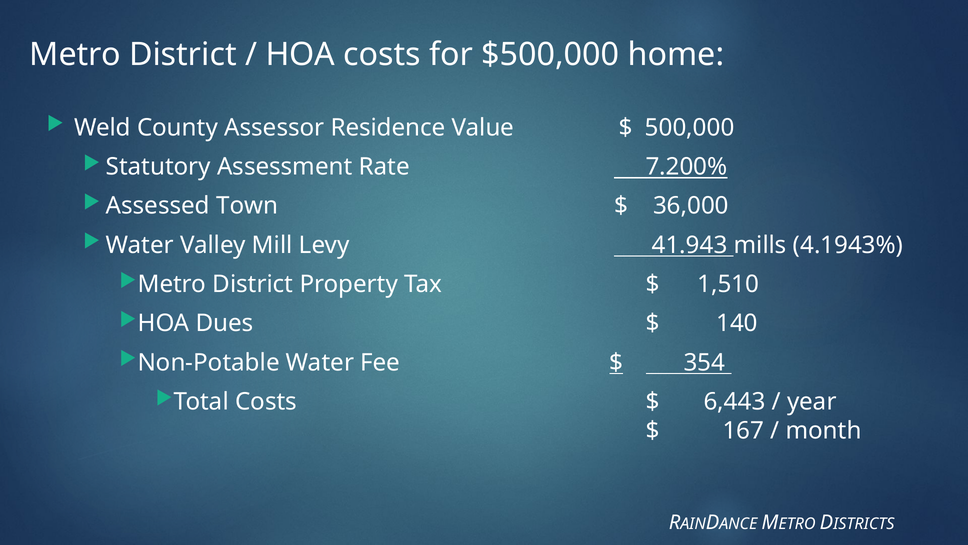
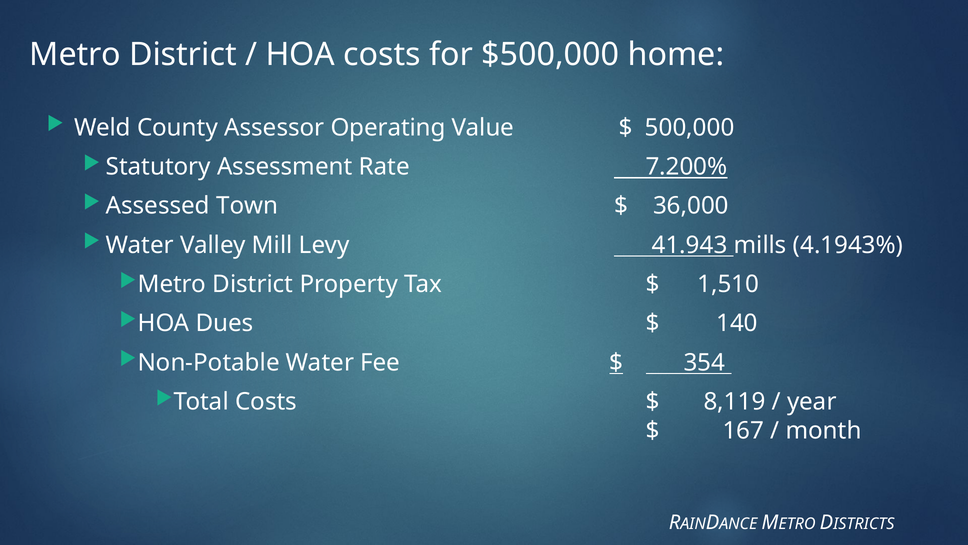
Residence: Residence -> Operating (388, 127)
6,443: 6,443 -> 8,119 (735, 401)
